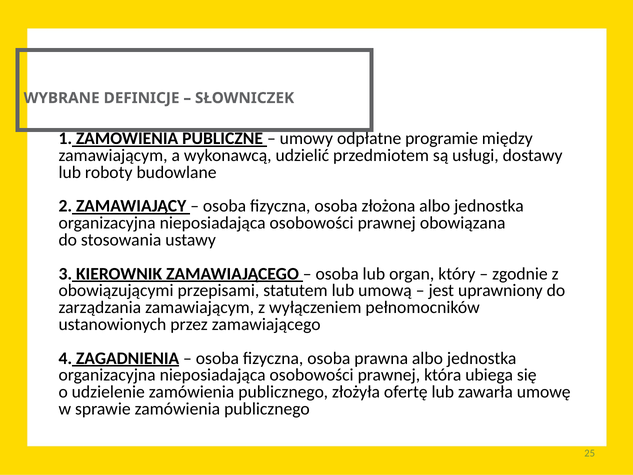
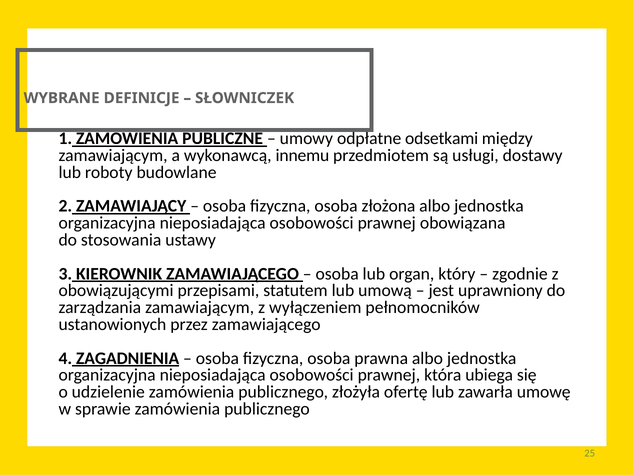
programie: programie -> odsetkami (442, 139)
udzielić: udzielić -> innemu (302, 155)
